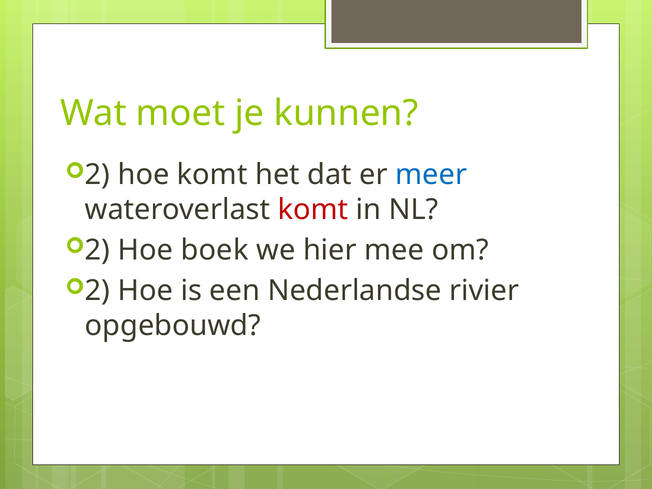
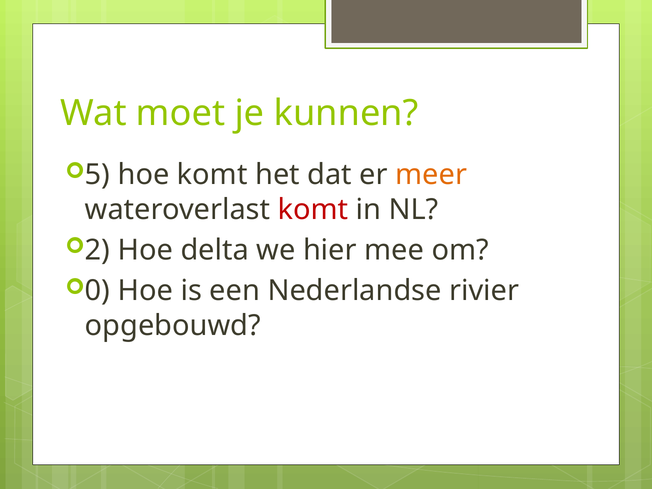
2: 2 -> 5 (97, 175)
meer colour: blue -> orange (431, 175)
boek: boek -> delta (215, 250)
2: 2 -> 0 (97, 291)
